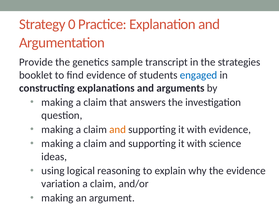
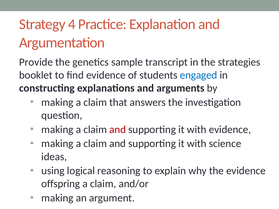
0: 0 -> 4 (72, 24)
and colour: orange -> red (118, 130)
variation: variation -> offspring (61, 184)
